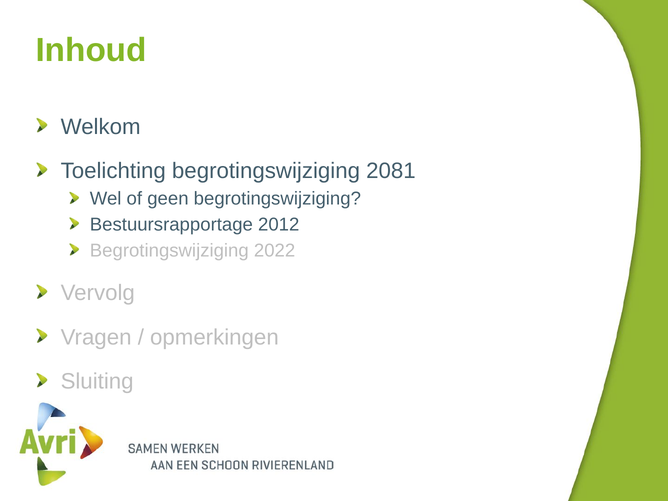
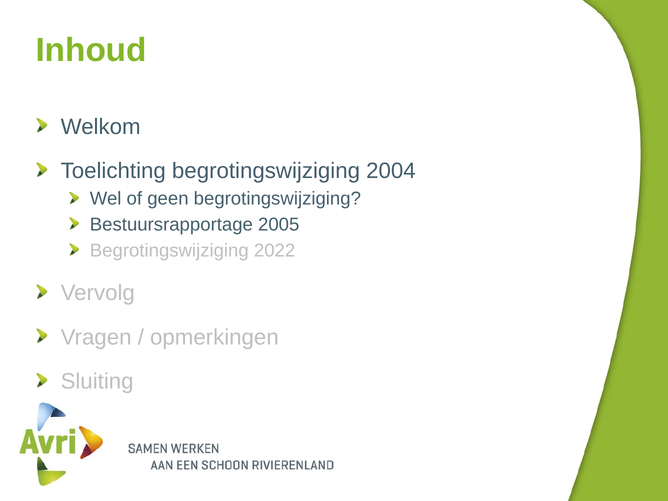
2081: 2081 -> 2004 (391, 171)
2012: 2012 -> 2005 (279, 225)
